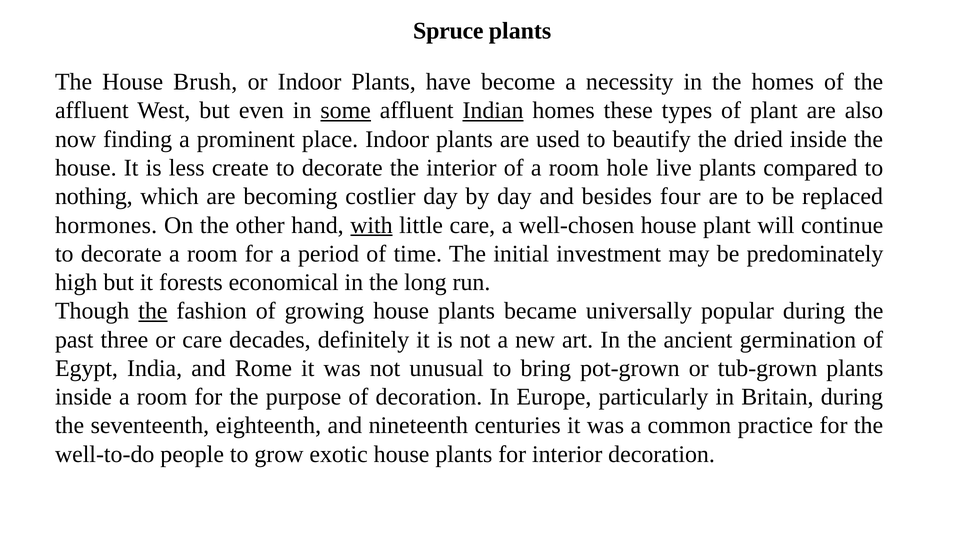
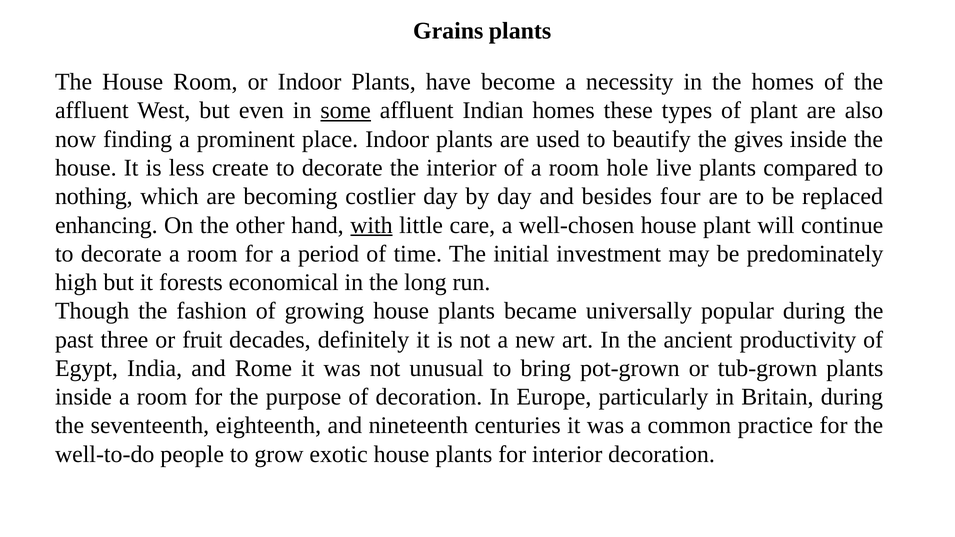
Spruce: Spruce -> Grains (448, 31)
House Brush: Brush -> Room (205, 82)
Indian underline: present -> none (493, 111)
dried: dried -> gives (758, 139)
hormones: hormones -> enhancing (106, 225)
the underline: present -> none (153, 311)
or care: care -> fruit (202, 340)
germination: germination -> productivity (798, 340)
